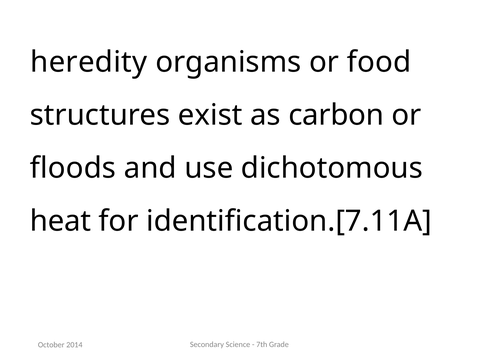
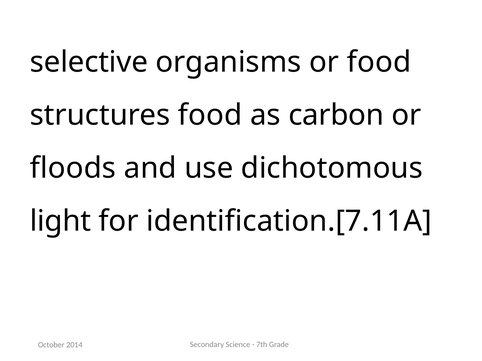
heredity: heredity -> selective (89, 62)
structures exist: exist -> food (210, 115)
heat: heat -> light (60, 221)
